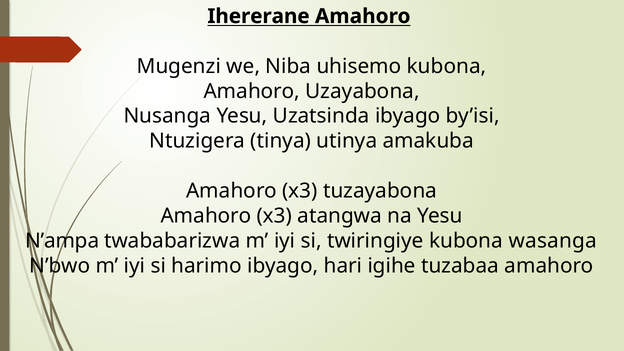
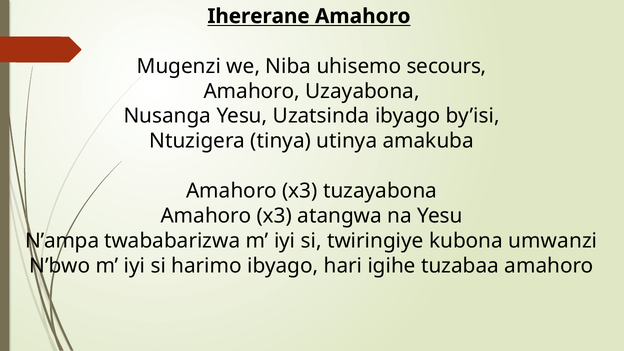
uhisemo kubona: kubona -> secours (447, 66)
wasanga: wasanga -> umwanzi (553, 241)
